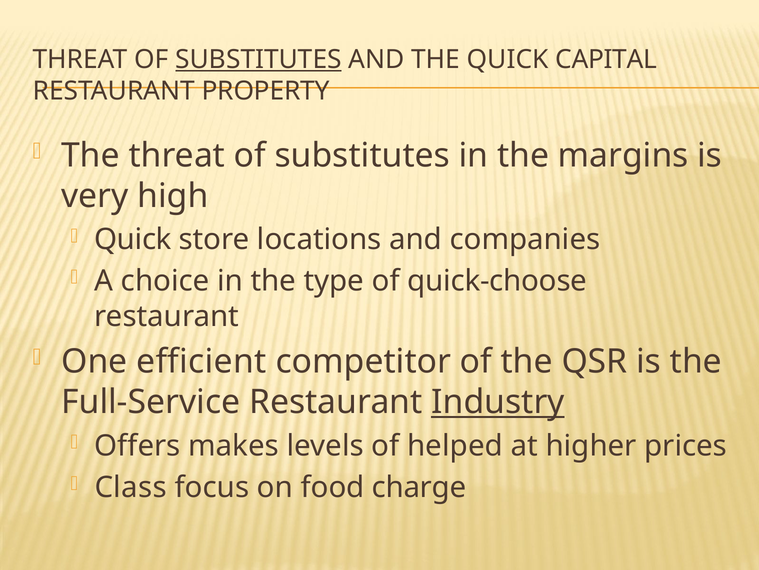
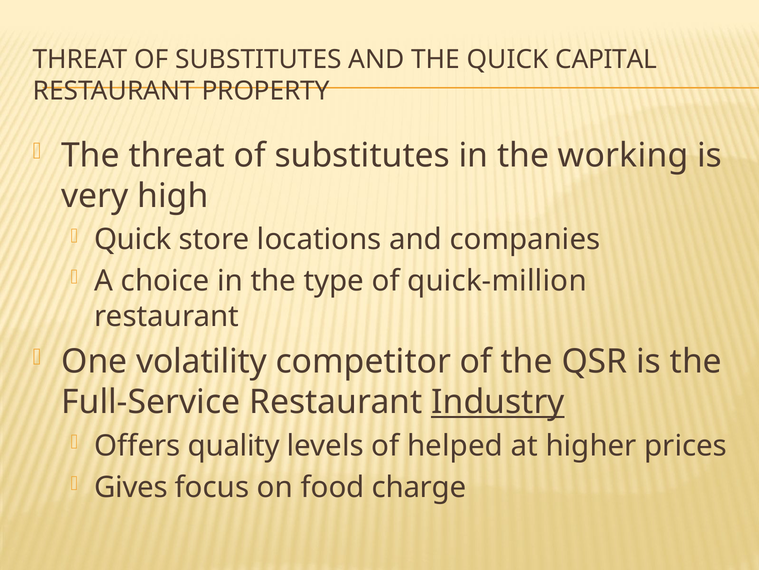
SUBSTITUTES underline: present -> none (258, 59)
margins: margins -> working (623, 155)
quick-choose: quick-choose -> quick-million (497, 281)
efficient: efficient -> volatility (202, 361)
makes: makes -> quality (234, 445)
Class: Class -> Gives (131, 487)
